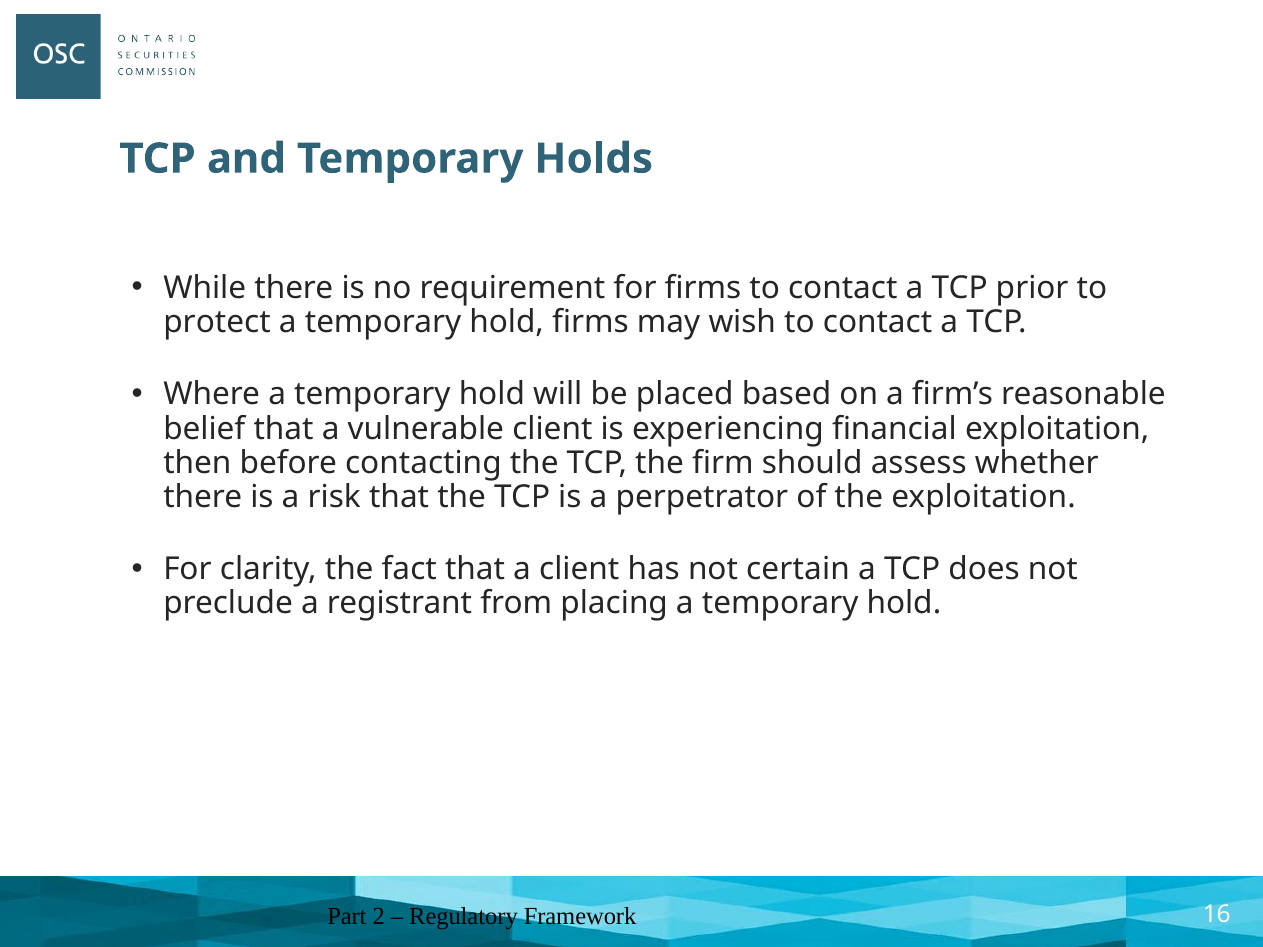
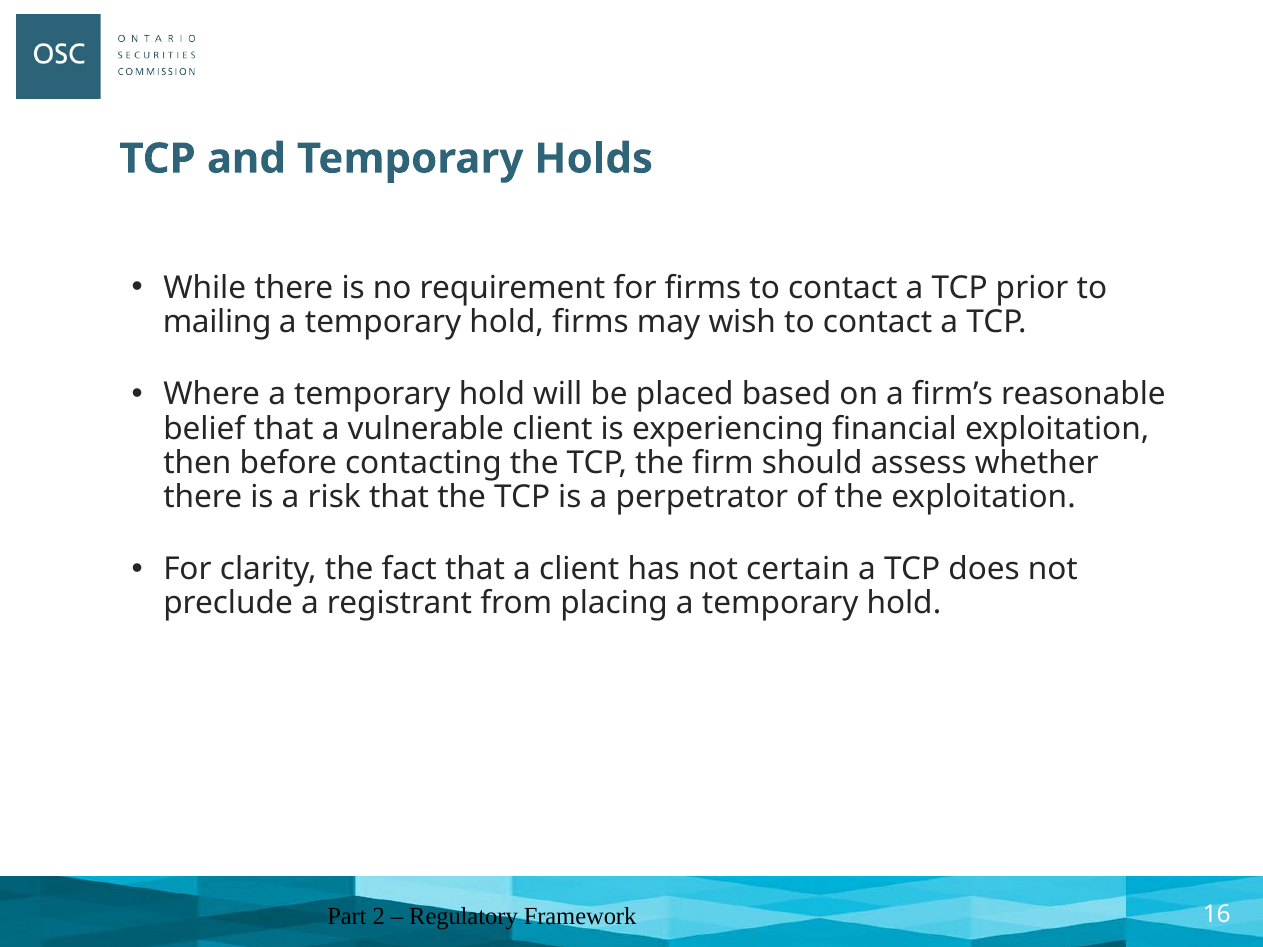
protect: protect -> mailing (217, 322)
